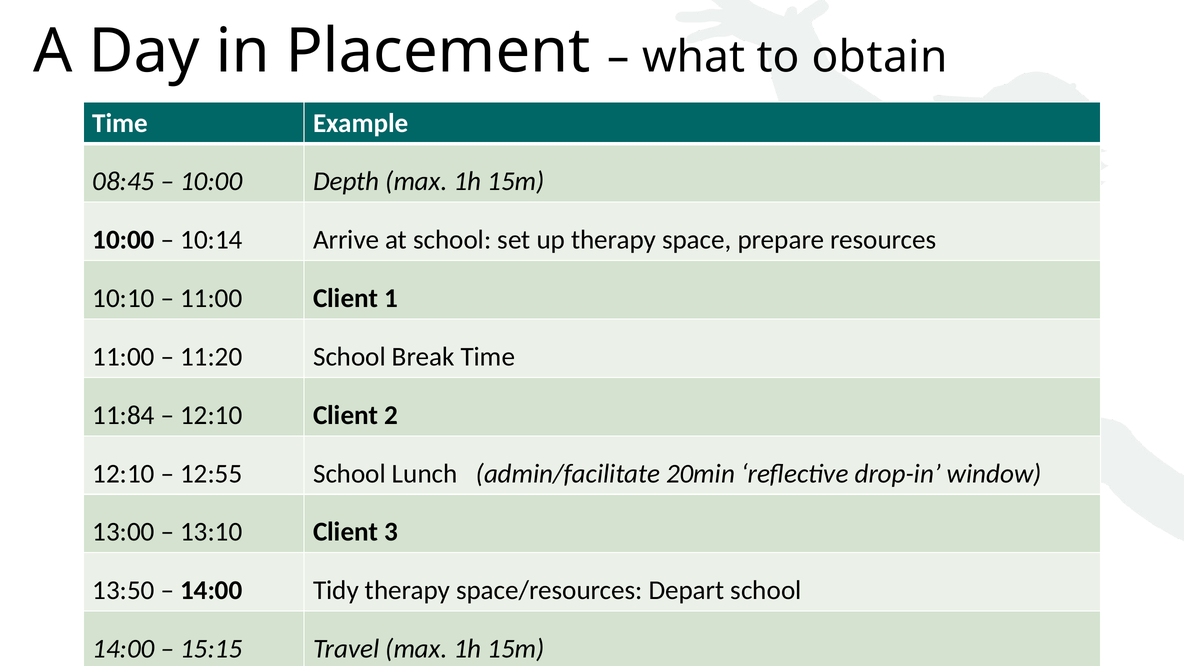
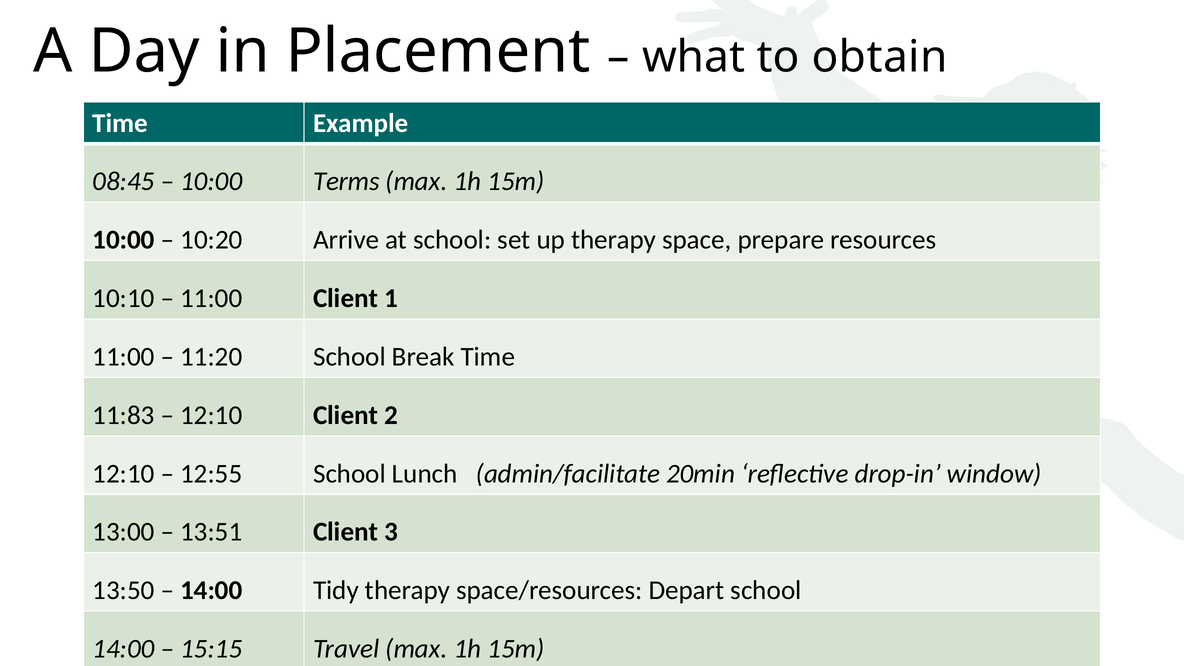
Depth: Depth -> Terms (346, 182)
10:14: 10:14 -> 10:20 (211, 240)
11:84: 11:84 -> 11:83 (124, 415)
13:10: 13:10 -> 13:51 (211, 532)
